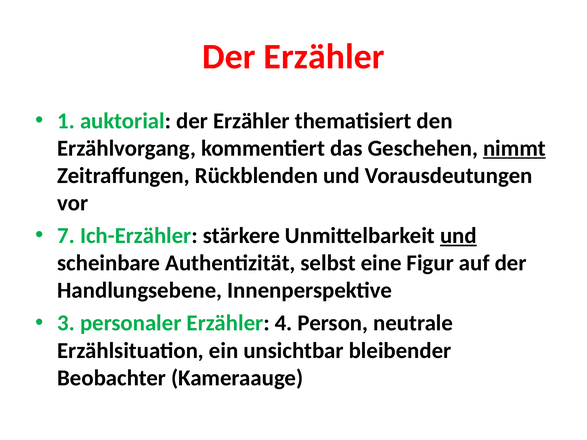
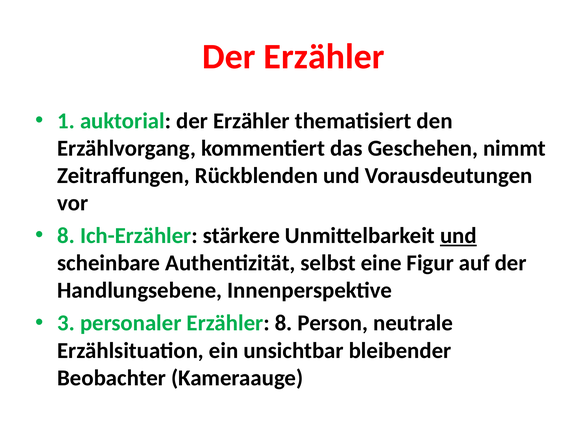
nimmt underline: present -> none (514, 148)
7: 7 -> 8 (66, 236)
Erzähler 4: 4 -> 8 (284, 323)
